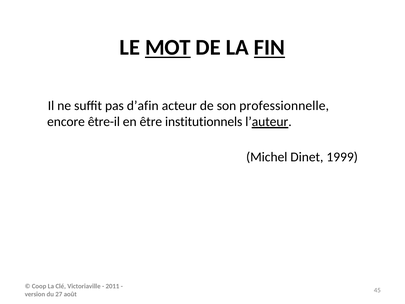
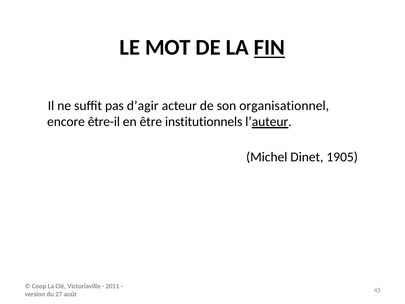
MOT underline: present -> none (168, 47)
d’afin: d’afin -> d’agir (143, 105)
professionnelle: professionnelle -> organisationnel (284, 105)
1999: 1999 -> 1905 (342, 157)
